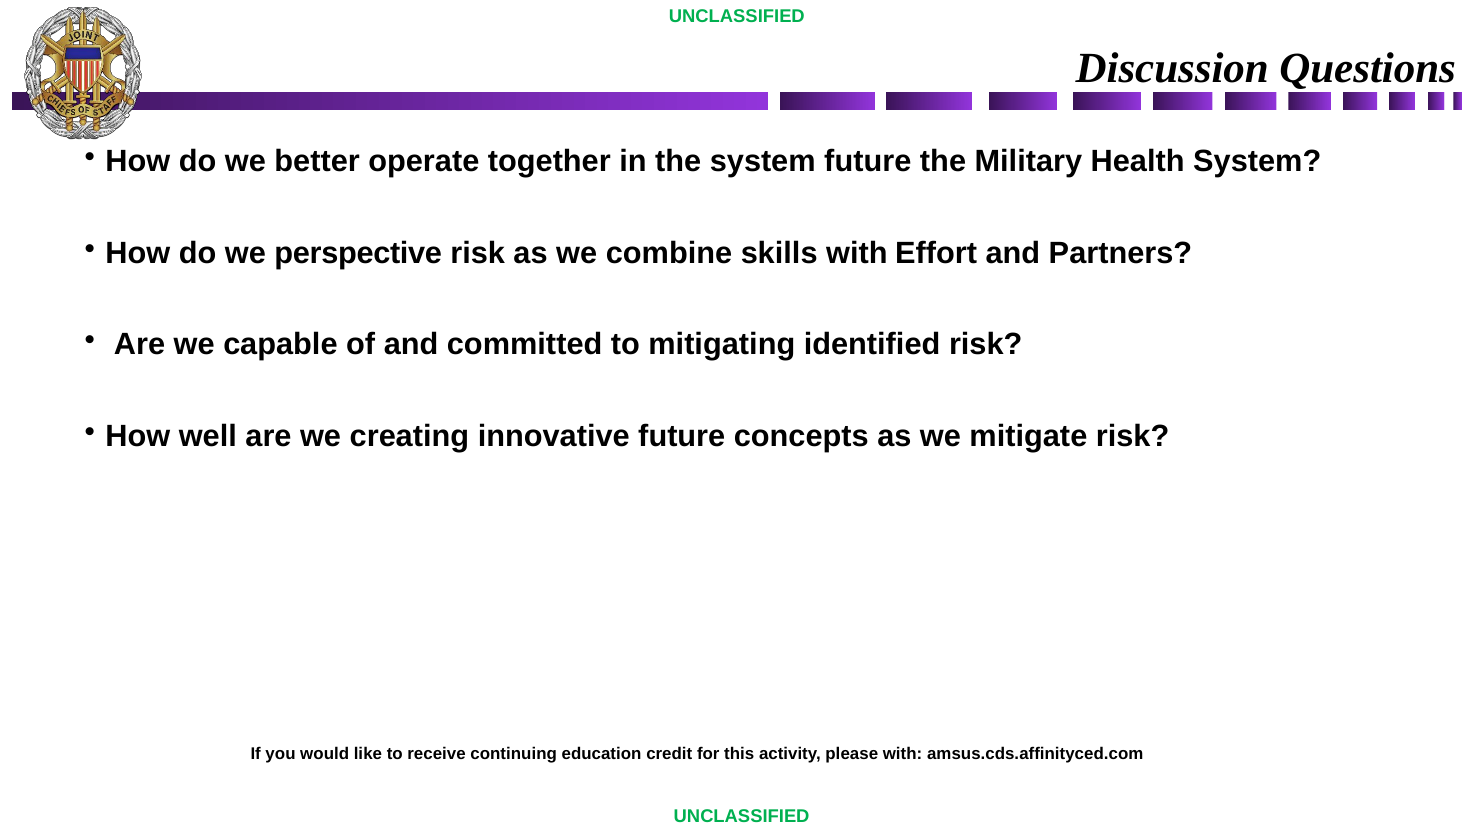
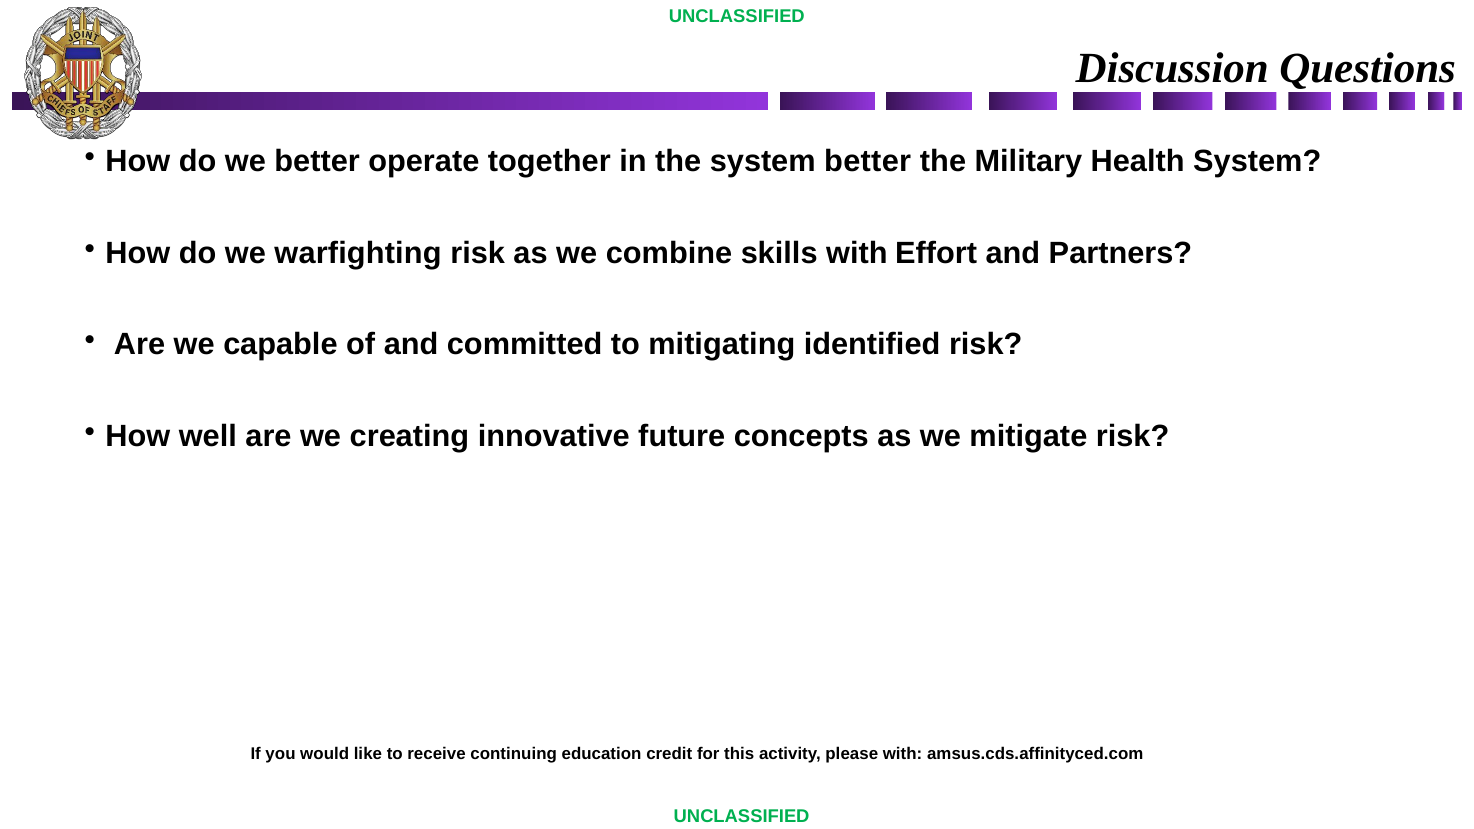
system future: future -> better (868, 162)
perspective: perspective -> warfighting (358, 253)
